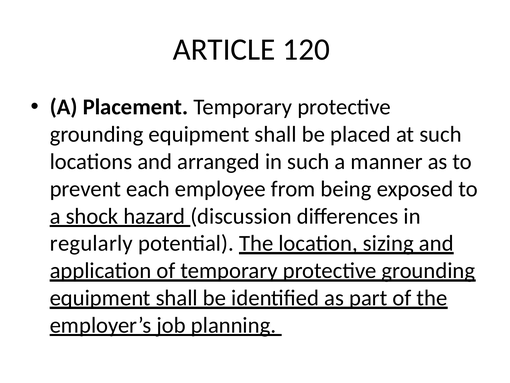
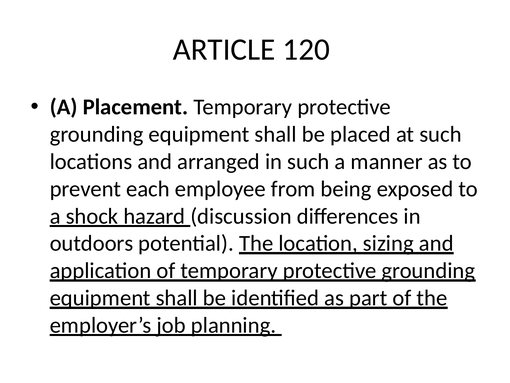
regularly: regularly -> outdoors (91, 243)
